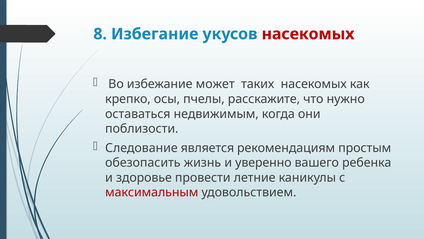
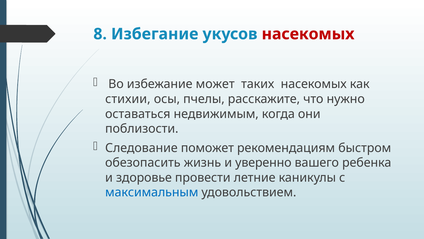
крепко: крепко -> стихии (128, 99)
является: является -> поможет (207, 148)
простым: простым -> быстром (365, 148)
максимальным colour: red -> blue (152, 192)
